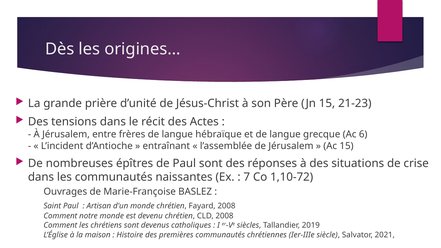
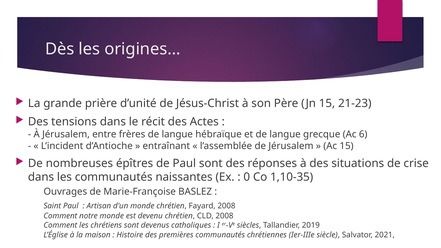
7: 7 -> 0 (247, 177)
1,10-72: 1,10-72 -> 1,10-35 (292, 177)
